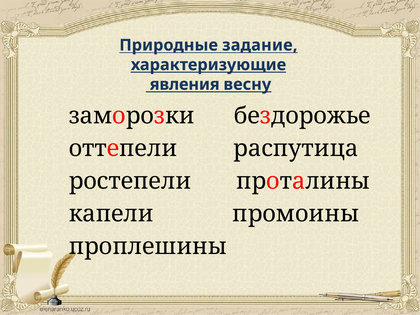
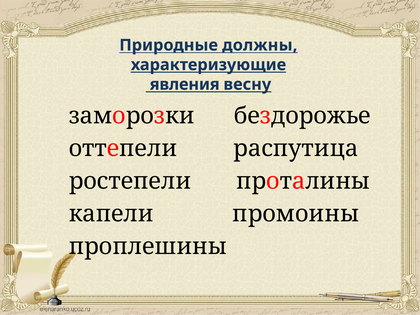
задание: задание -> должны (260, 45)
